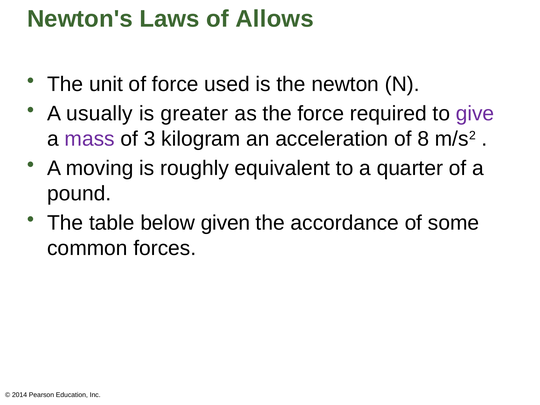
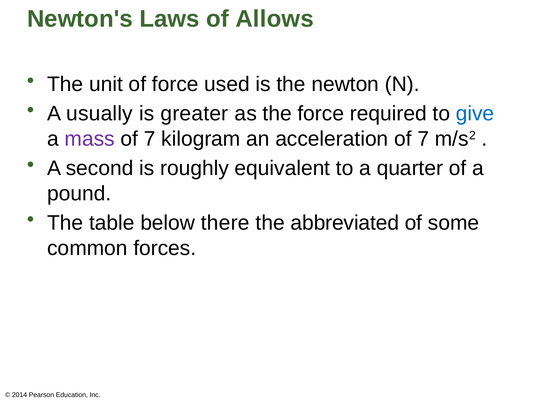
give colour: purple -> blue (475, 114)
3: 3 -> 7 (150, 139)
acceleration of 8: 8 -> 7 (423, 139)
moving: moving -> second (100, 168)
given: given -> there (225, 223)
accordance: accordance -> abbreviated (345, 223)
